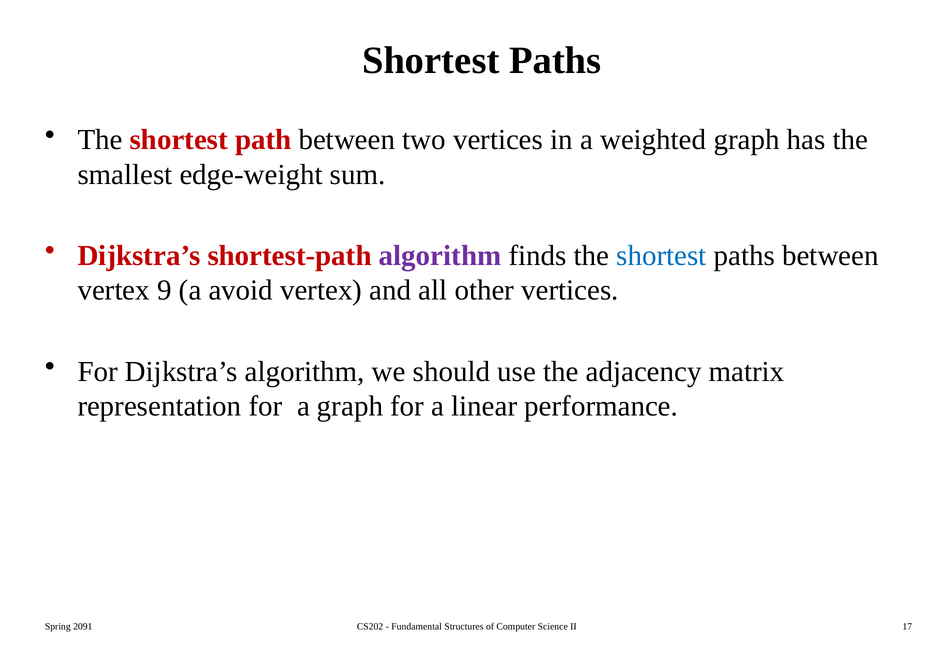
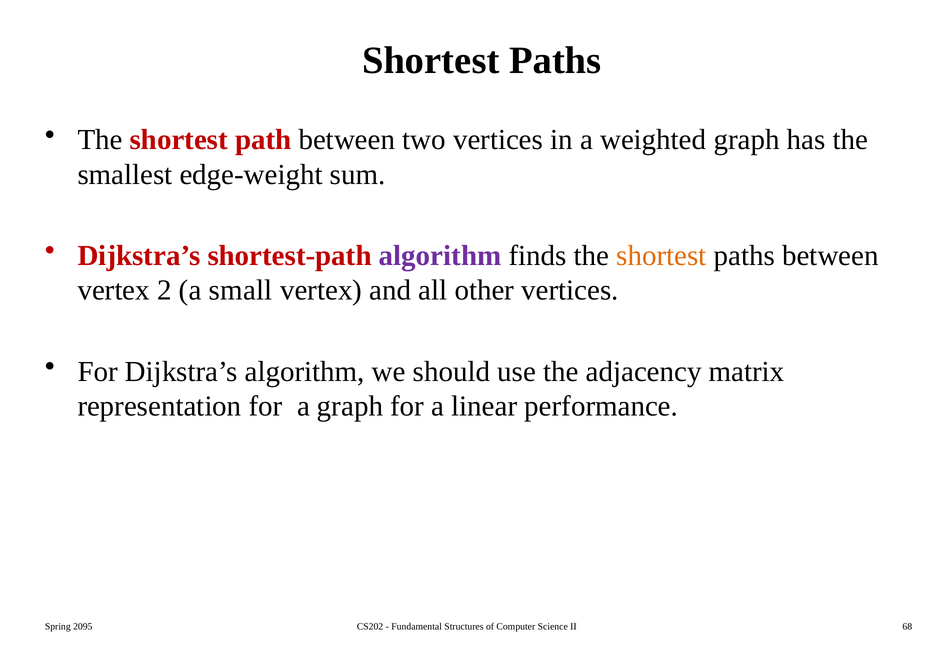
shortest colour: blue -> orange (661, 256)
9: 9 -> 2 (164, 290)
avoid: avoid -> small (241, 290)
2091: 2091 -> 2095 (83, 627)
17: 17 -> 68 (907, 627)
